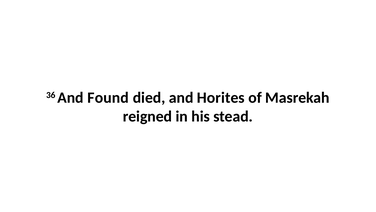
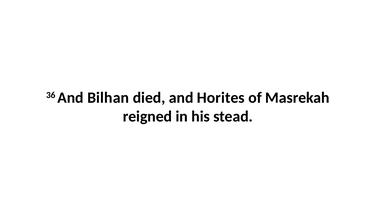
Found: Found -> Bilhan (108, 97)
